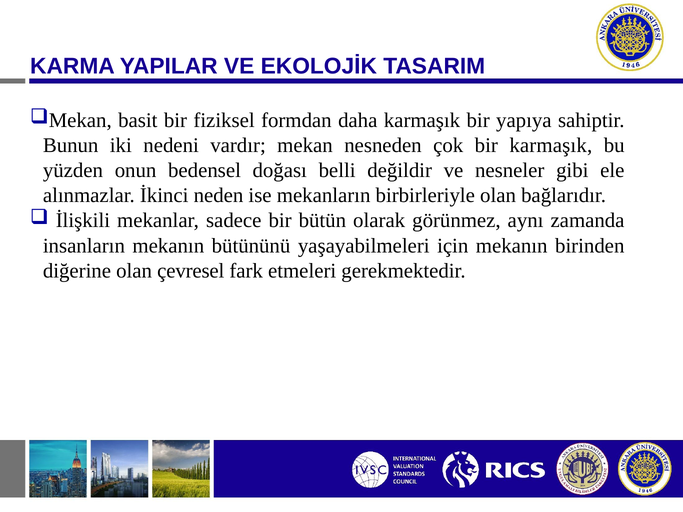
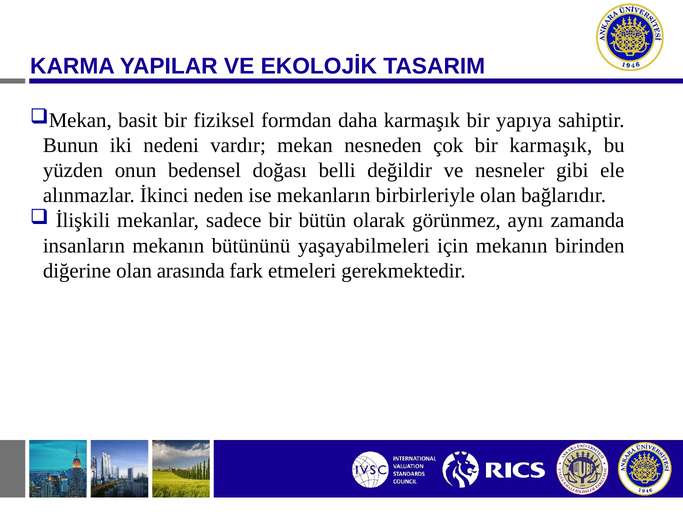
çevresel: çevresel -> arasında (191, 271)
